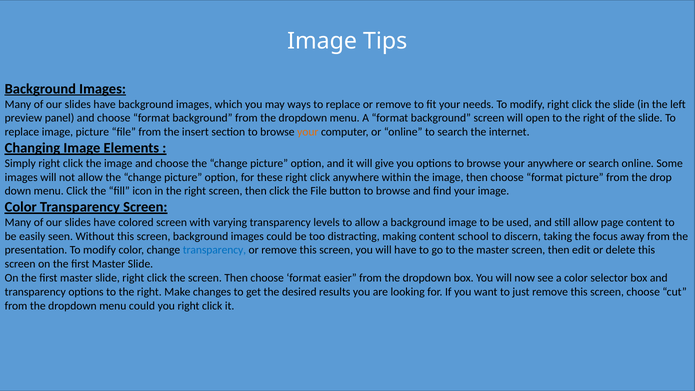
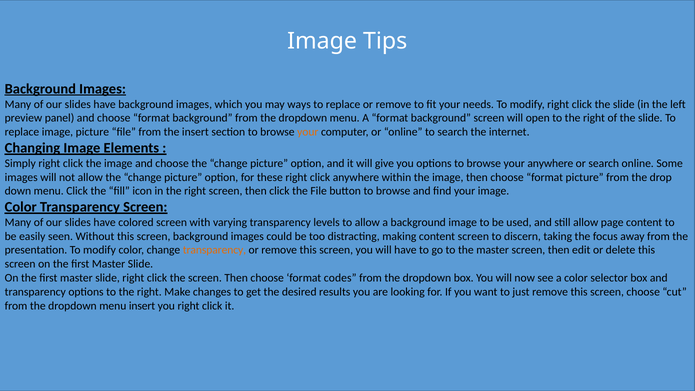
content school: school -> screen (473, 236)
transparency colour: blue -> orange (214, 250)
easier: easier -> codes (340, 278)
menu could: could -> insert (142, 306)
